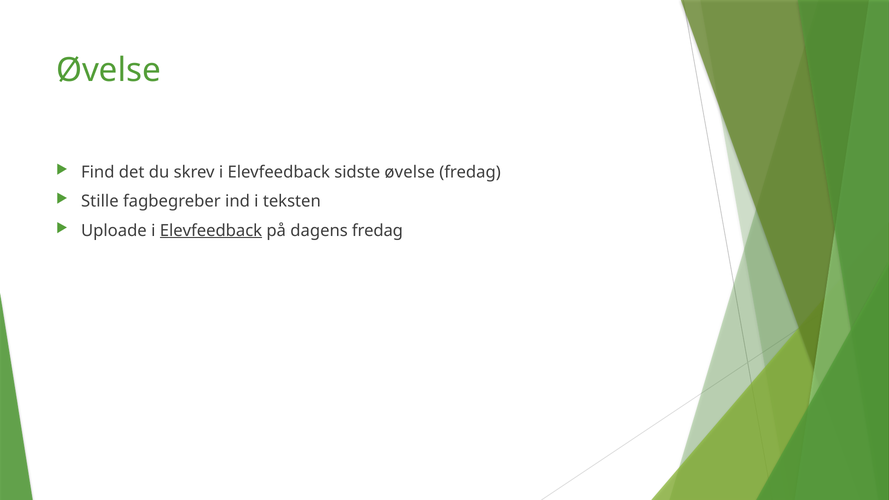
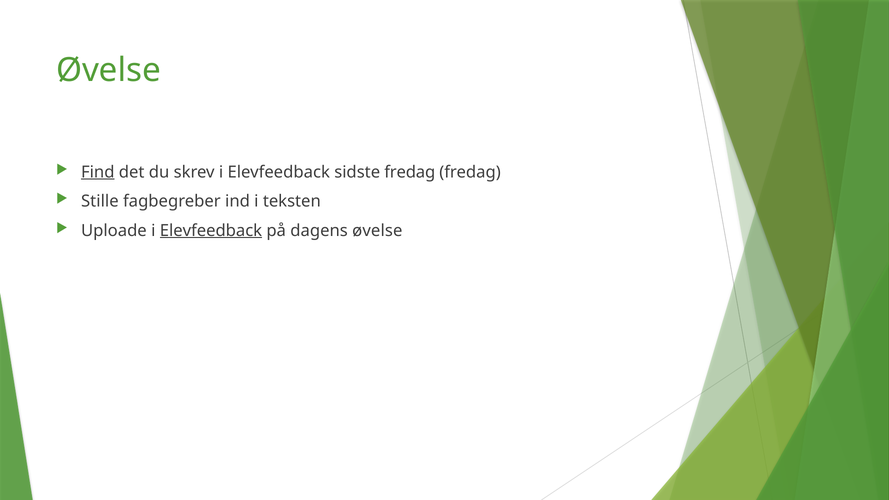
Find underline: none -> present (98, 172)
sidste øvelse: øvelse -> fredag (410, 172)
dagens fredag: fredag -> øvelse (377, 231)
